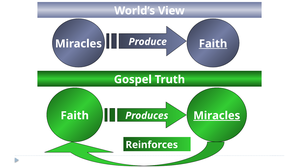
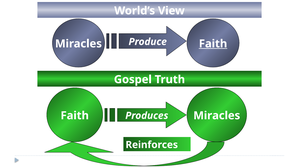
Miracles underline: present -> none (217, 116)
